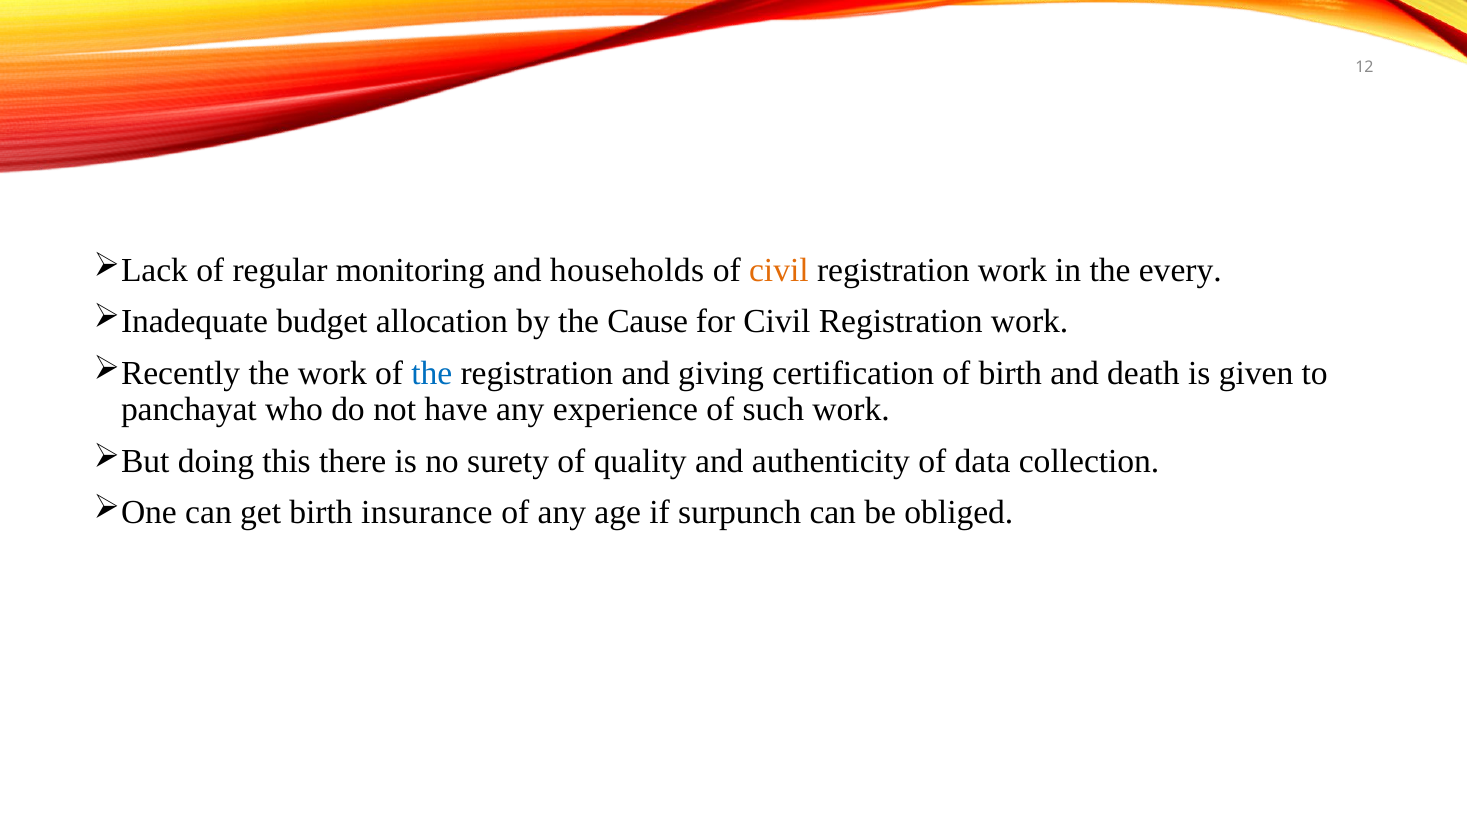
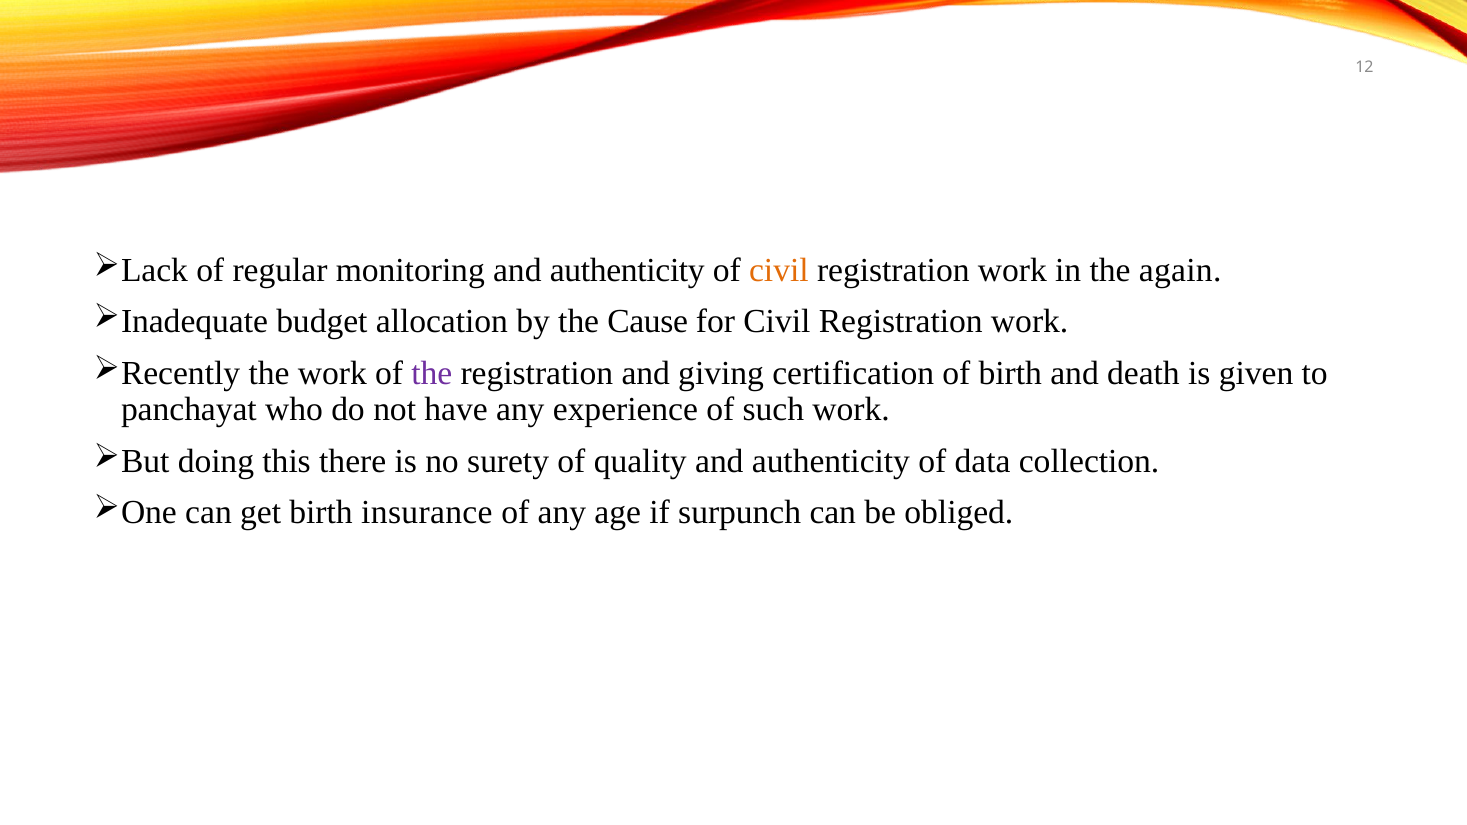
monitoring and households: households -> authenticity (627, 270)
every: every -> again (1180, 270)
the colour: blue -> purple (432, 373)
